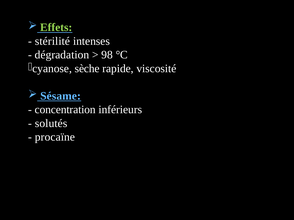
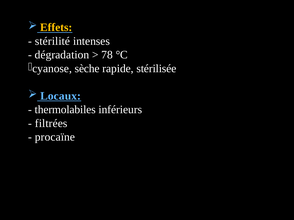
Effets colour: light green -> yellow (56, 27)
98: 98 -> 78 (107, 55)
viscosité: viscosité -> stérilisée (156, 69)
Sésame: Sésame -> Locaux (61, 96)
concentration: concentration -> thermolabiles (65, 110)
solutés: solutés -> filtrées (51, 124)
